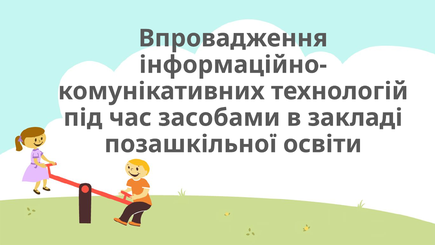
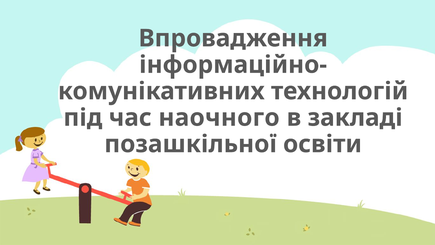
засобами: засобами -> наочного (219, 118)
